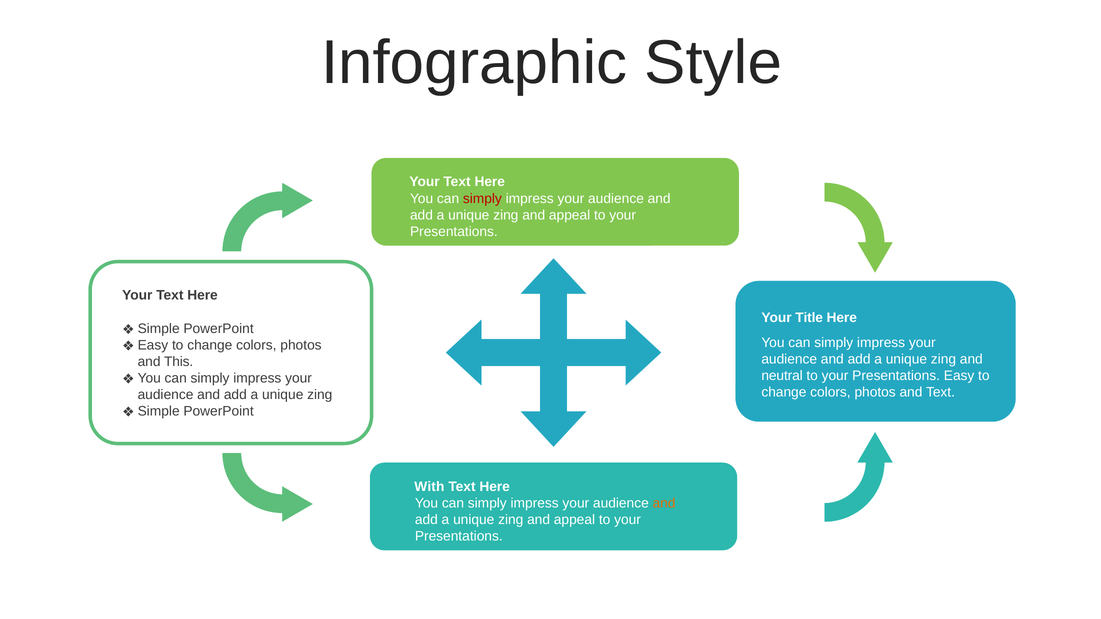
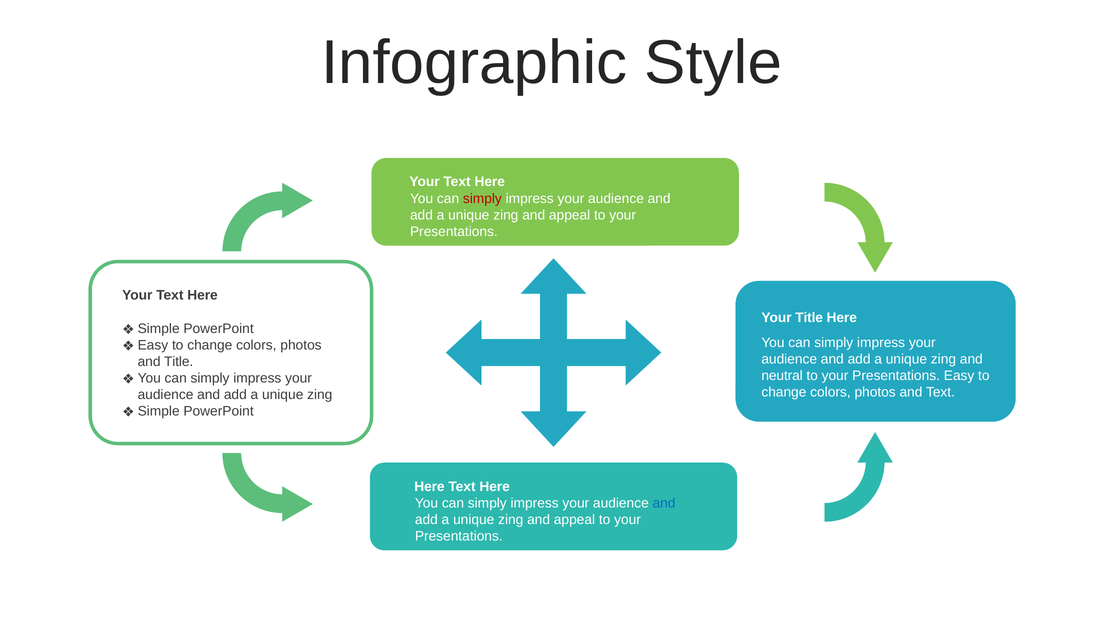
and This: This -> Title (179, 362)
With: With -> Here (429, 487)
and colour: orange -> blue (664, 504)
